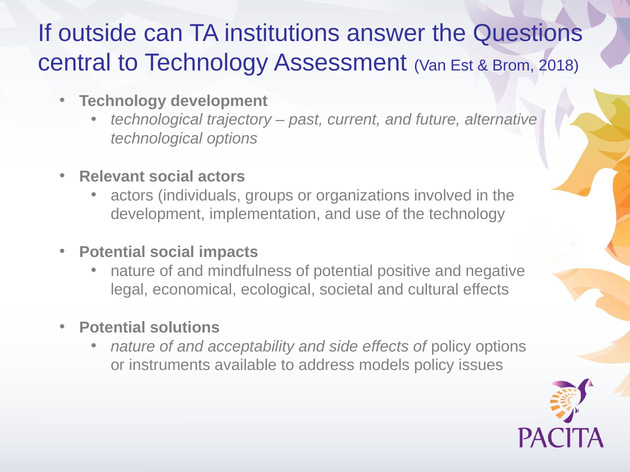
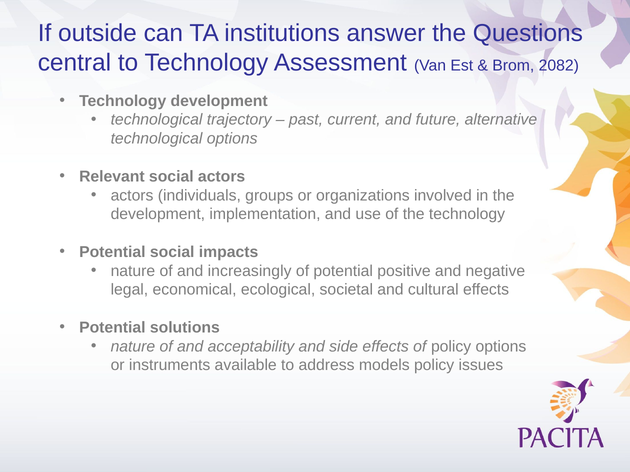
2018: 2018 -> 2082 (559, 65)
mindfulness: mindfulness -> increasingly (250, 271)
